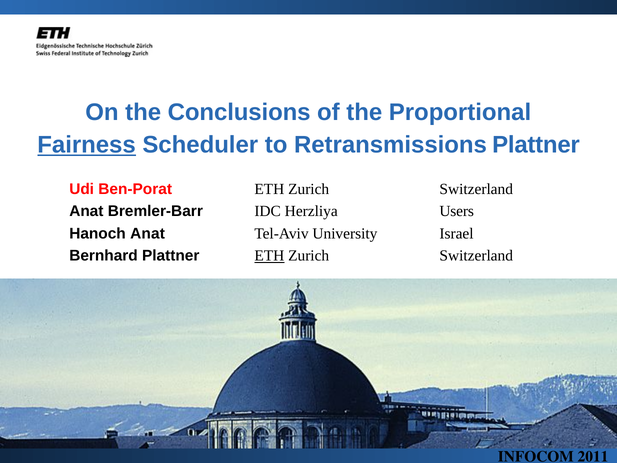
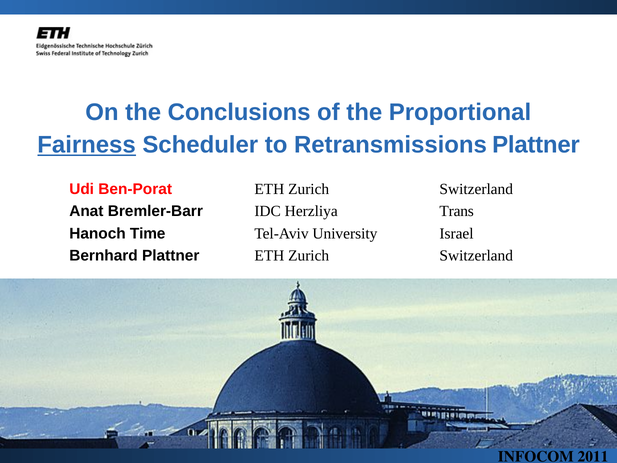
Users: Users -> Trans (457, 211)
Hanoch Anat: Anat -> Time (148, 233)
ETH underline: present -> none (269, 256)
